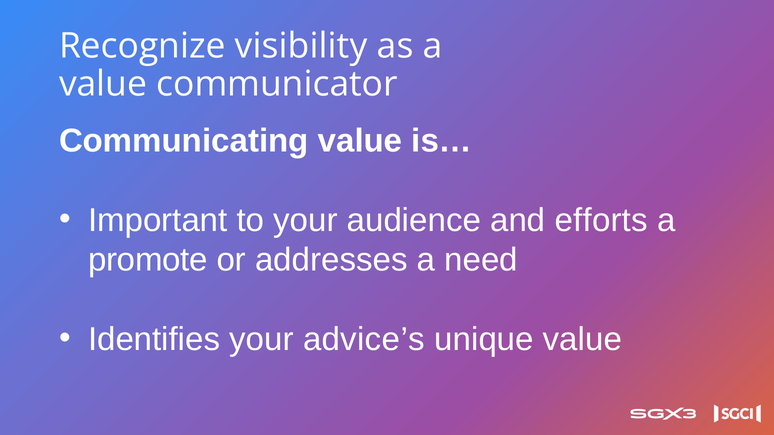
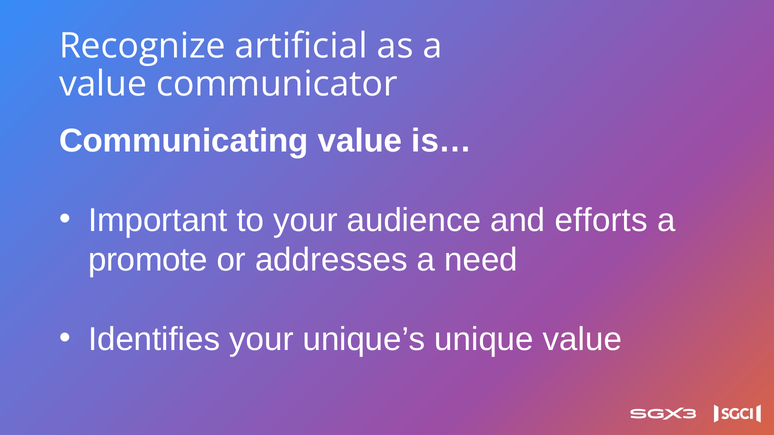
visibility: visibility -> artificial (301, 46)
advice’s: advice’s -> unique’s (364, 340)
